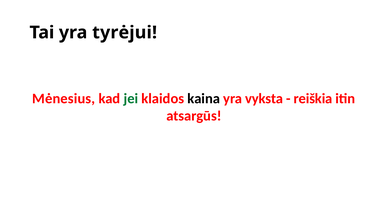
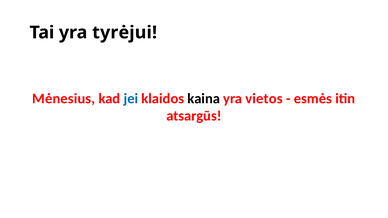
jei colour: green -> blue (131, 99)
vyksta: vyksta -> vietos (264, 99)
reiškia: reiškia -> esmės (313, 99)
